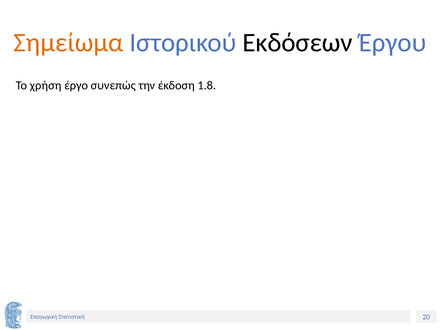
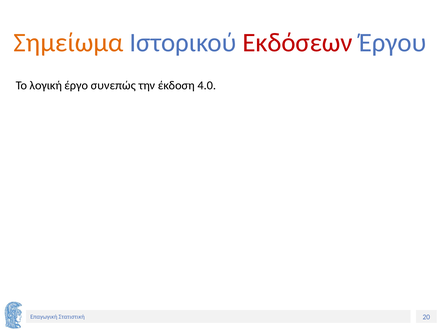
Εκδόσεων colour: black -> red (297, 43)
χρήση: χρήση -> λογική (46, 85)
1.8: 1.8 -> 4.0 (207, 85)
